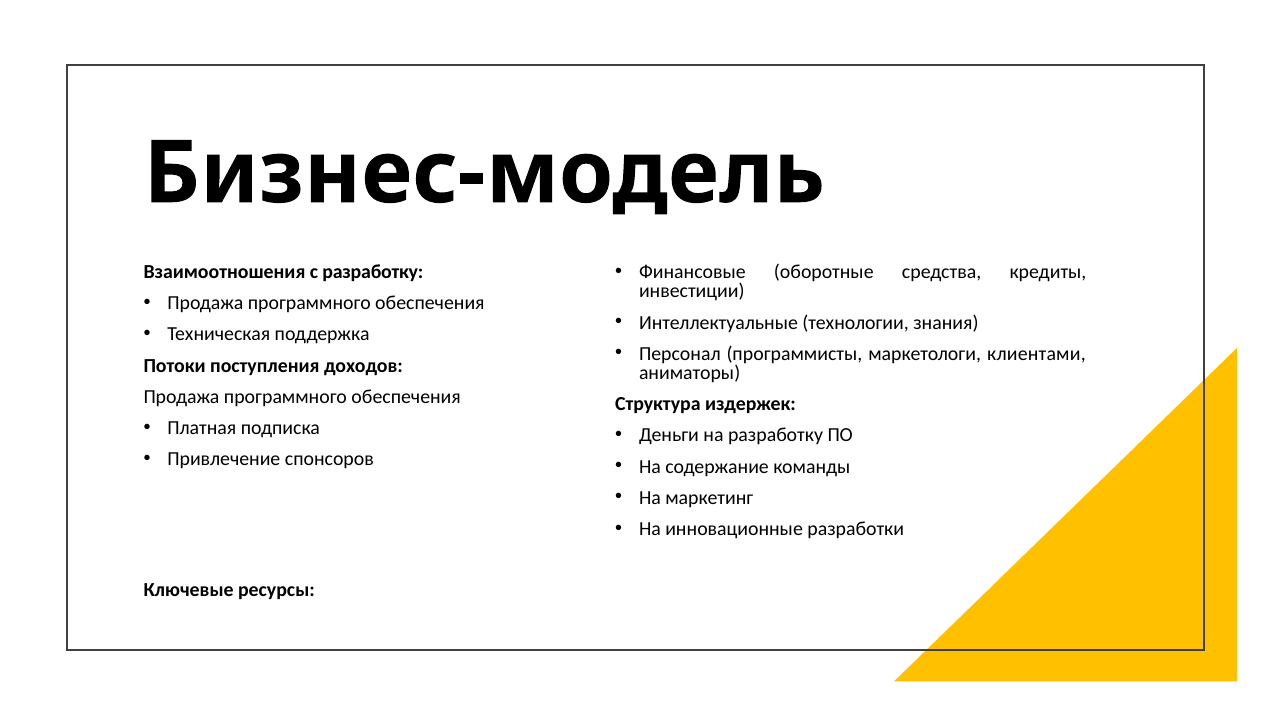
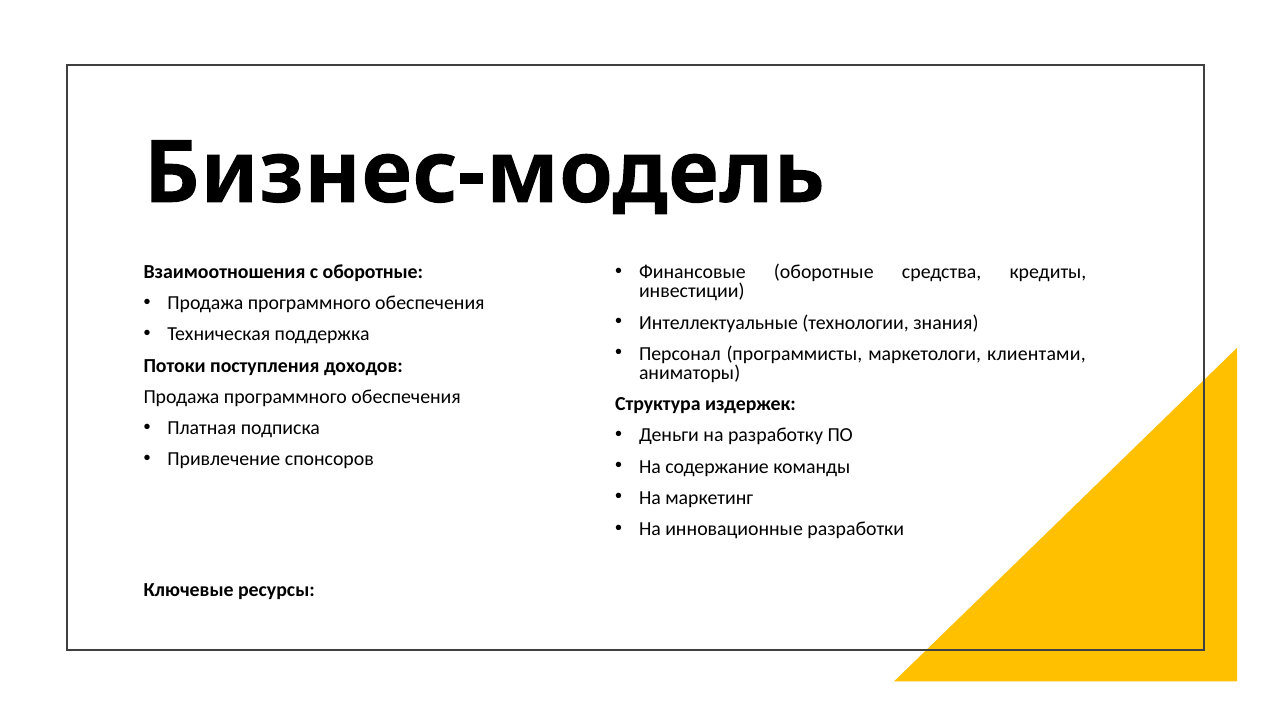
с разработку: разработку -> оборотные (373, 272)
